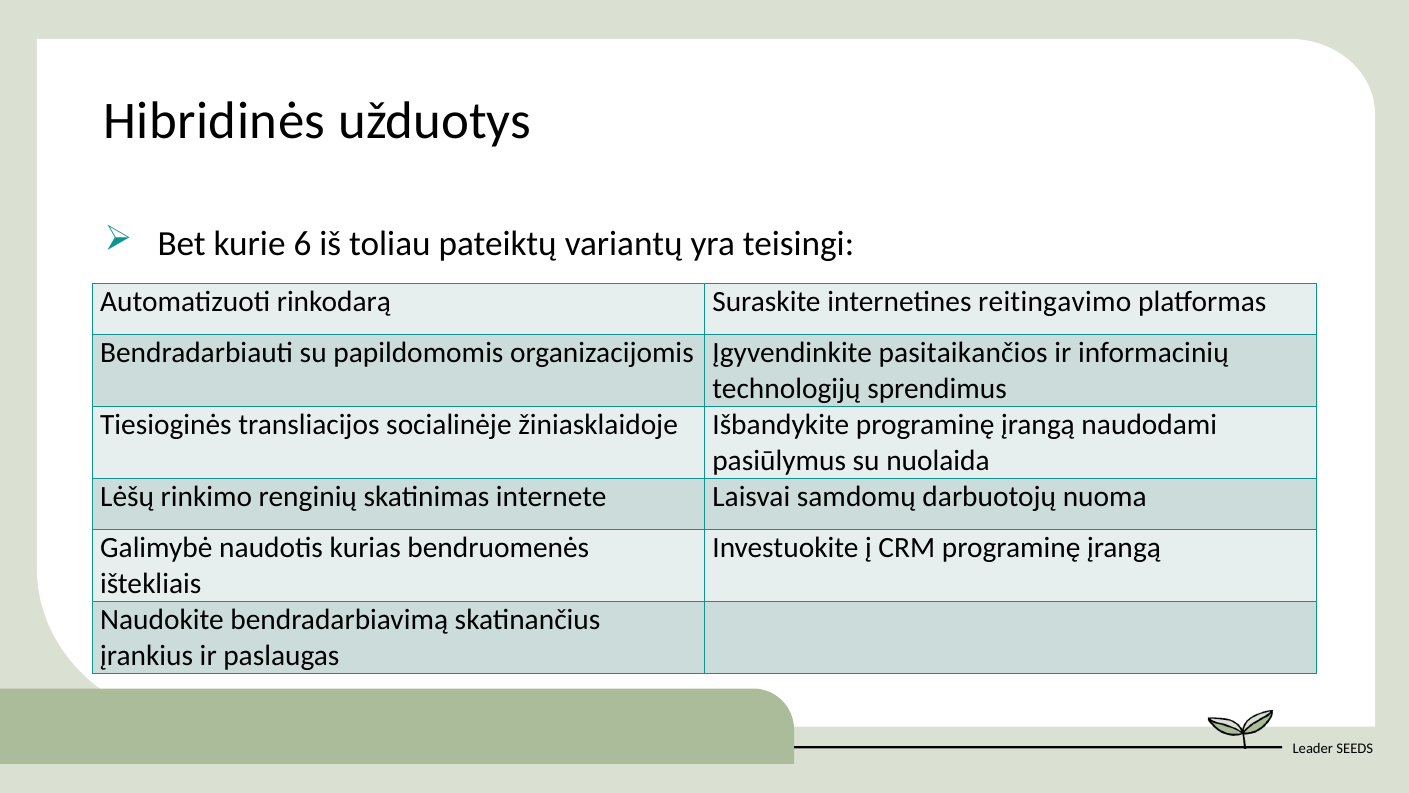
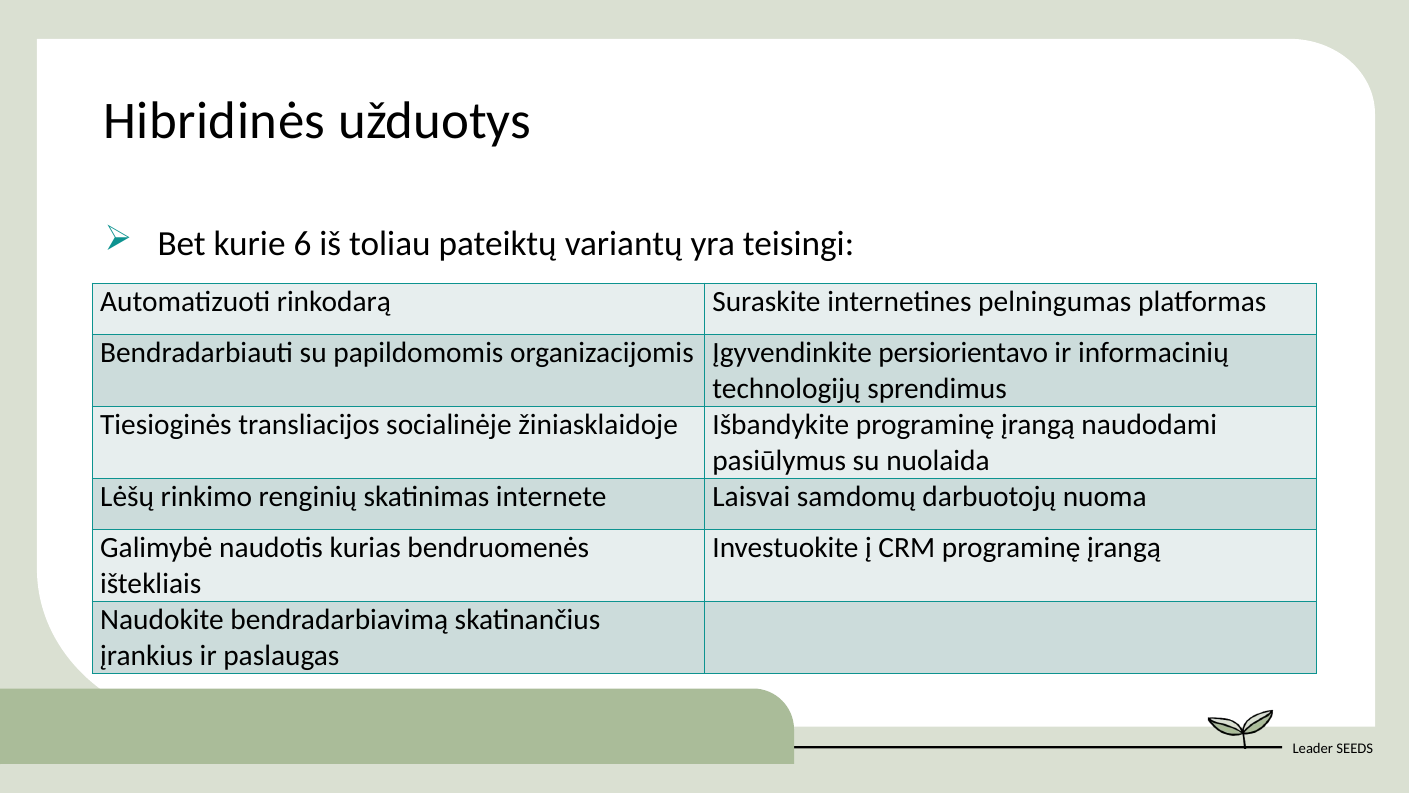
reitingavimo: reitingavimo -> pelningumas (1055, 301)
pasitaikančios: pasitaikančios -> persiorientavo (963, 353)
